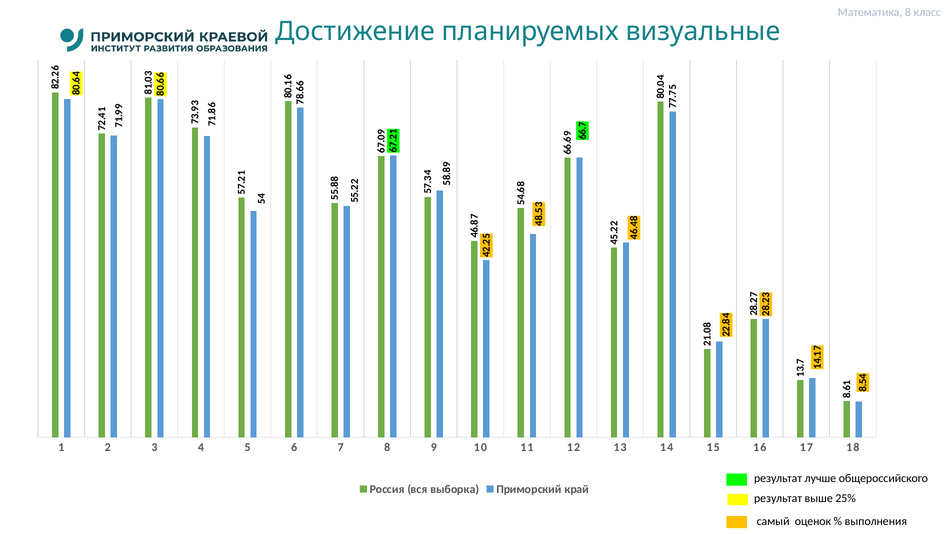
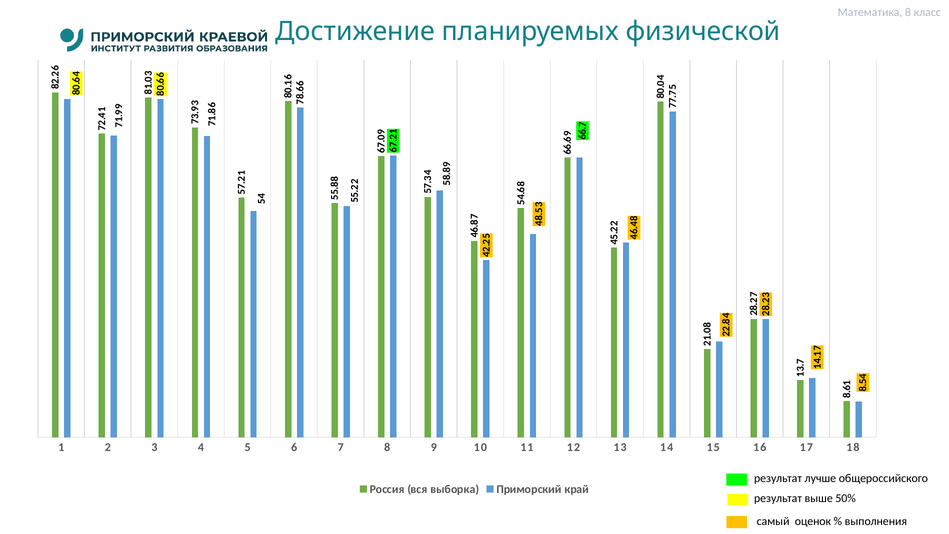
визуальные: визуальные -> физической (703, 31)
25%: 25% -> 50% (846, 498)
